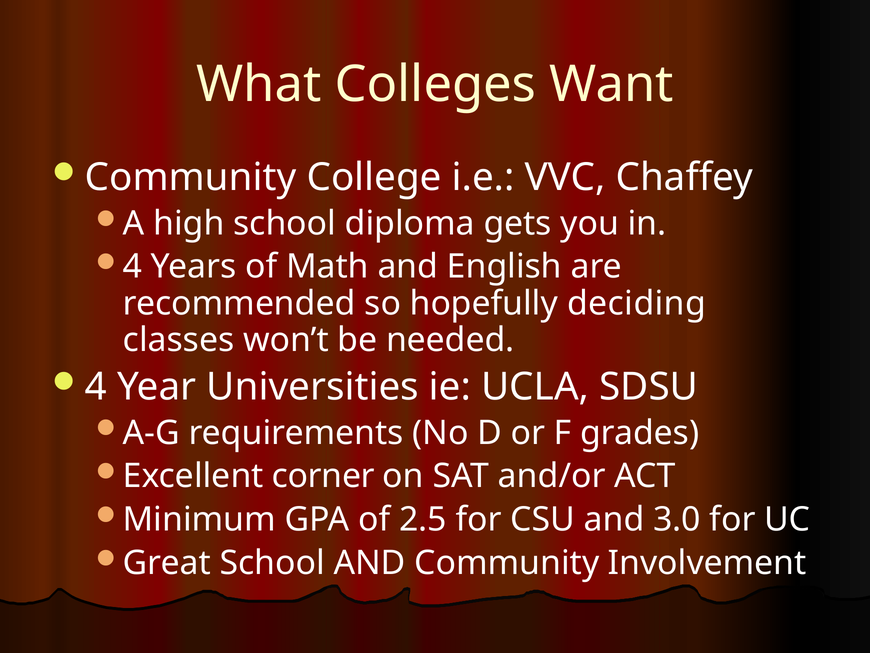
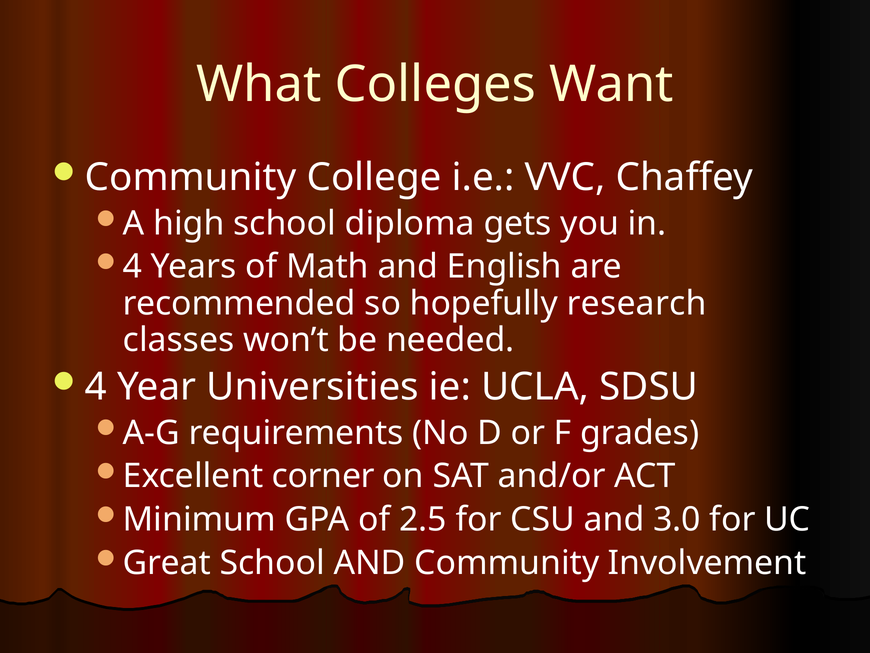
deciding: deciding -> research (637, 303)
